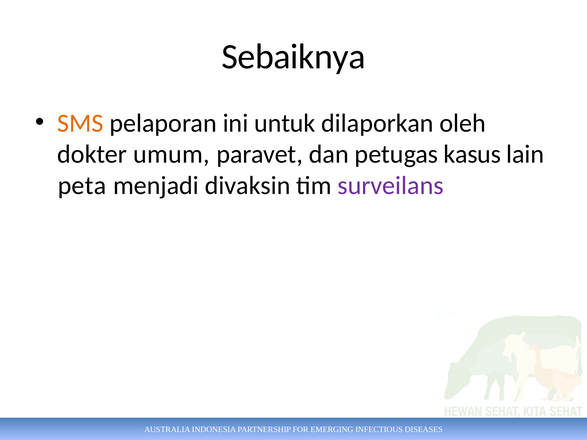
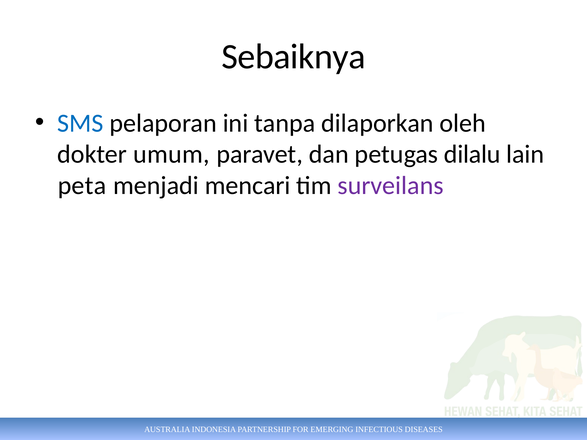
SMS colour: orange -> blue (80, 123)
untuk: untuk -> tanpa (285, 123)
kasus: kasus -> dilalu (472, 154)
divaksin: divaksin -> mencari (248, 186)
